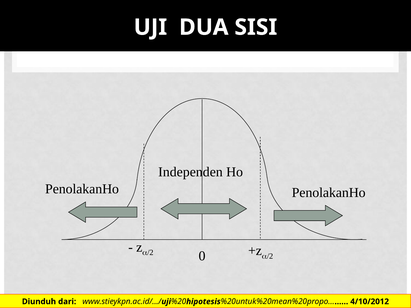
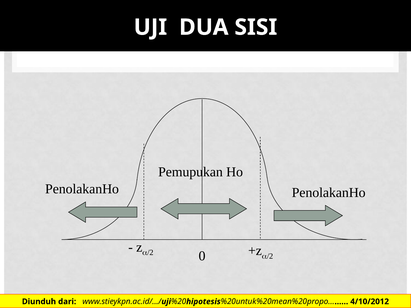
Independen: Independen -> Pemupukan (191, 172)
